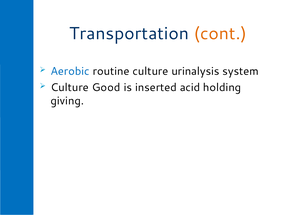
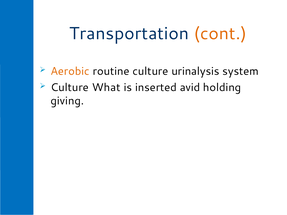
Aerobic colour: blue -> orange (70, 71)
Good: Good -> What (106, 87)
acid: acid -> avid (190, 87)
